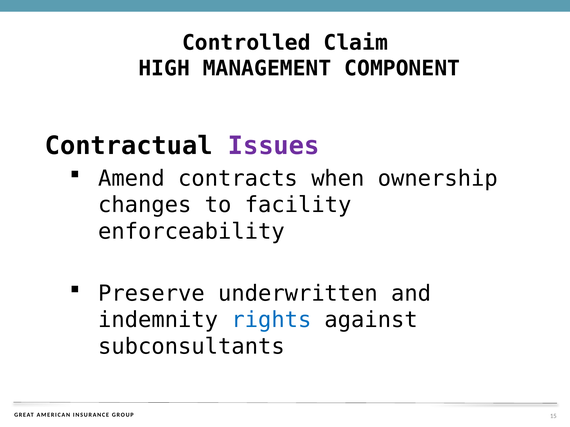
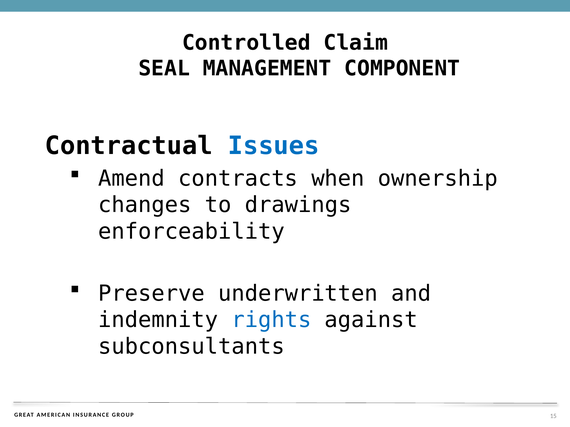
HIGH: HIGH -> SEAL (164, 69)
Issues colour: purple -> blue (274, 146)
facility: facility -> drawings (298, 205)
